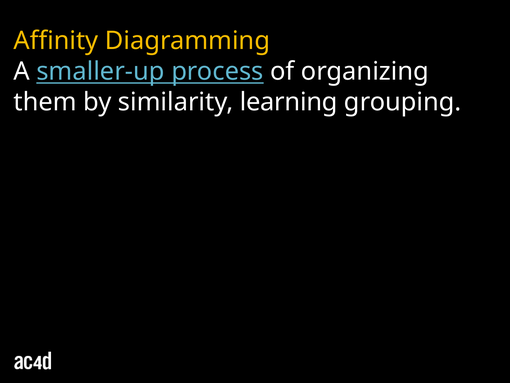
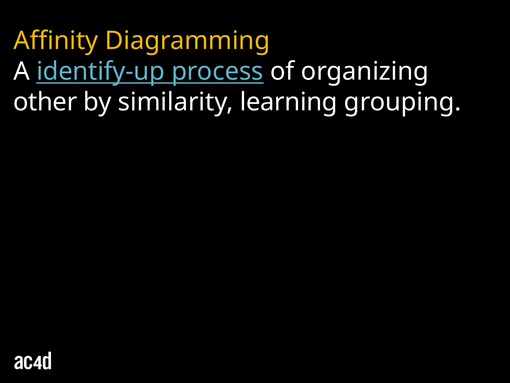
smaller-up: smaller-up -> identify-up (101, 71)
them: them -> other (45, 102)
